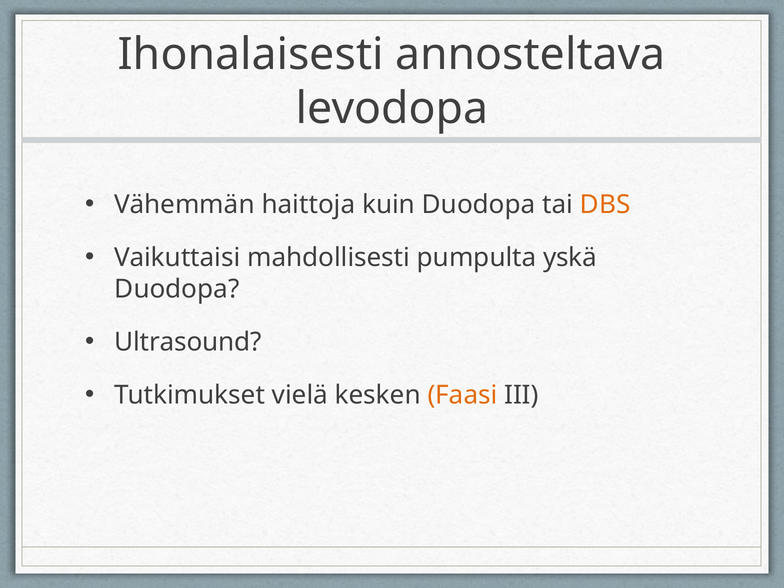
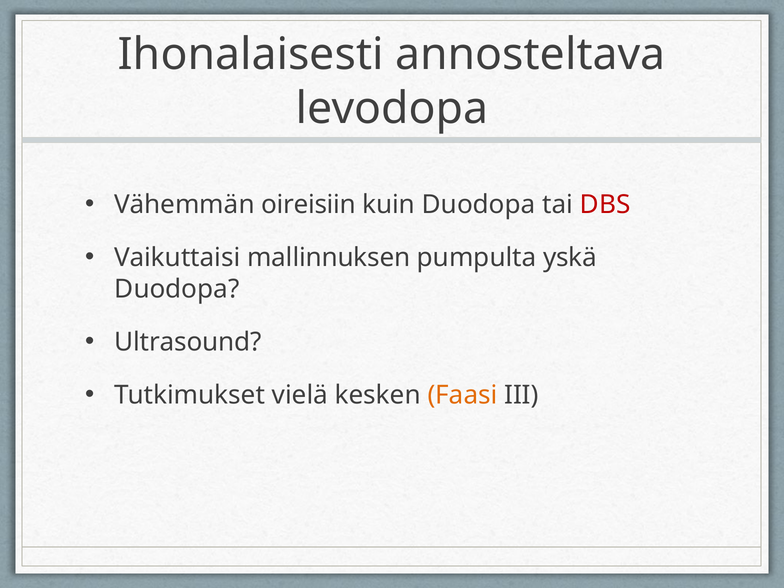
haittoja: haittoja -> oireisiin (309, 204)
DBS colour: orange -> red (605, 204)
mahdollisesti: mahdollisesti -> mallinnuksen (329, 258)
